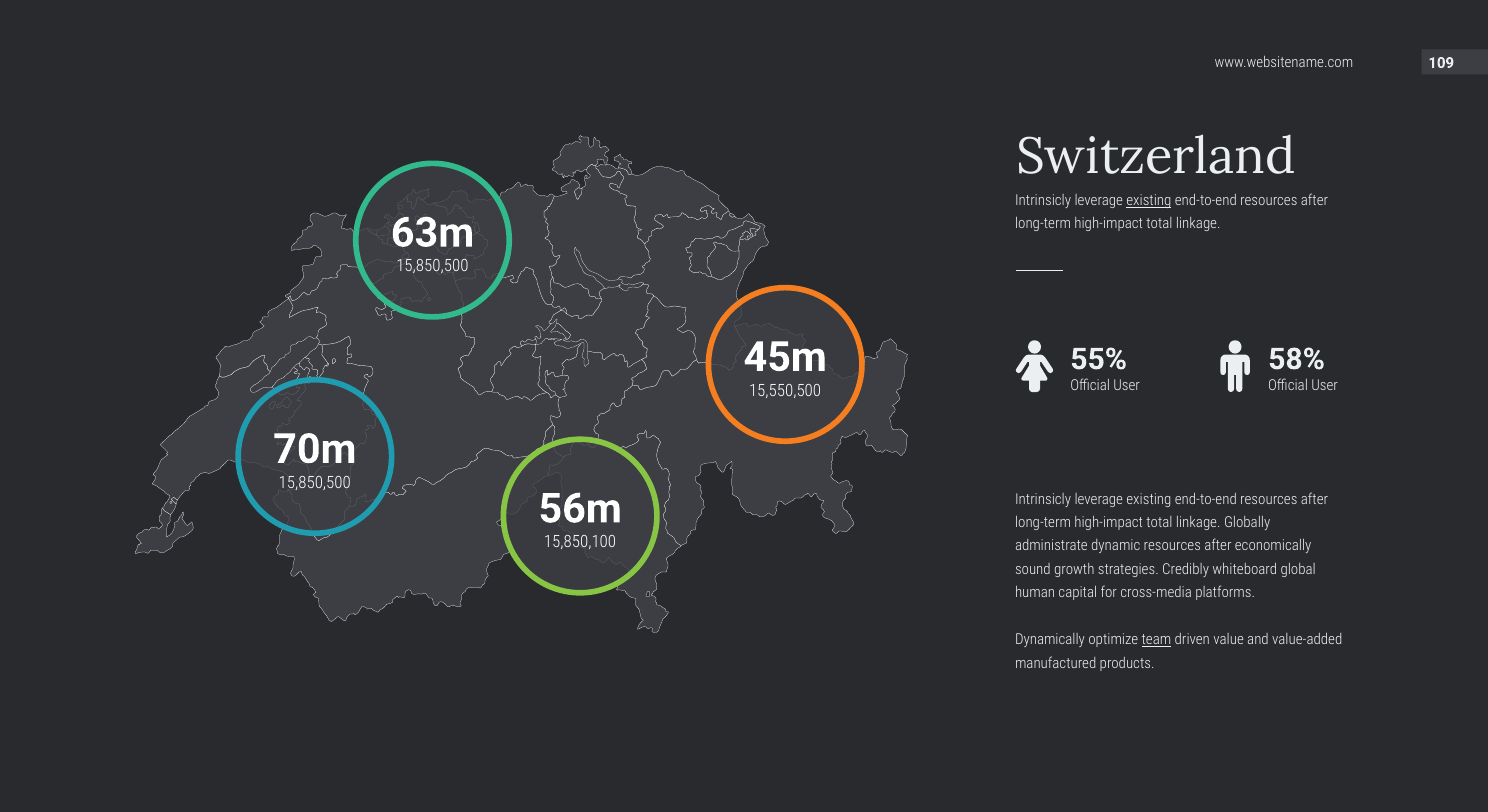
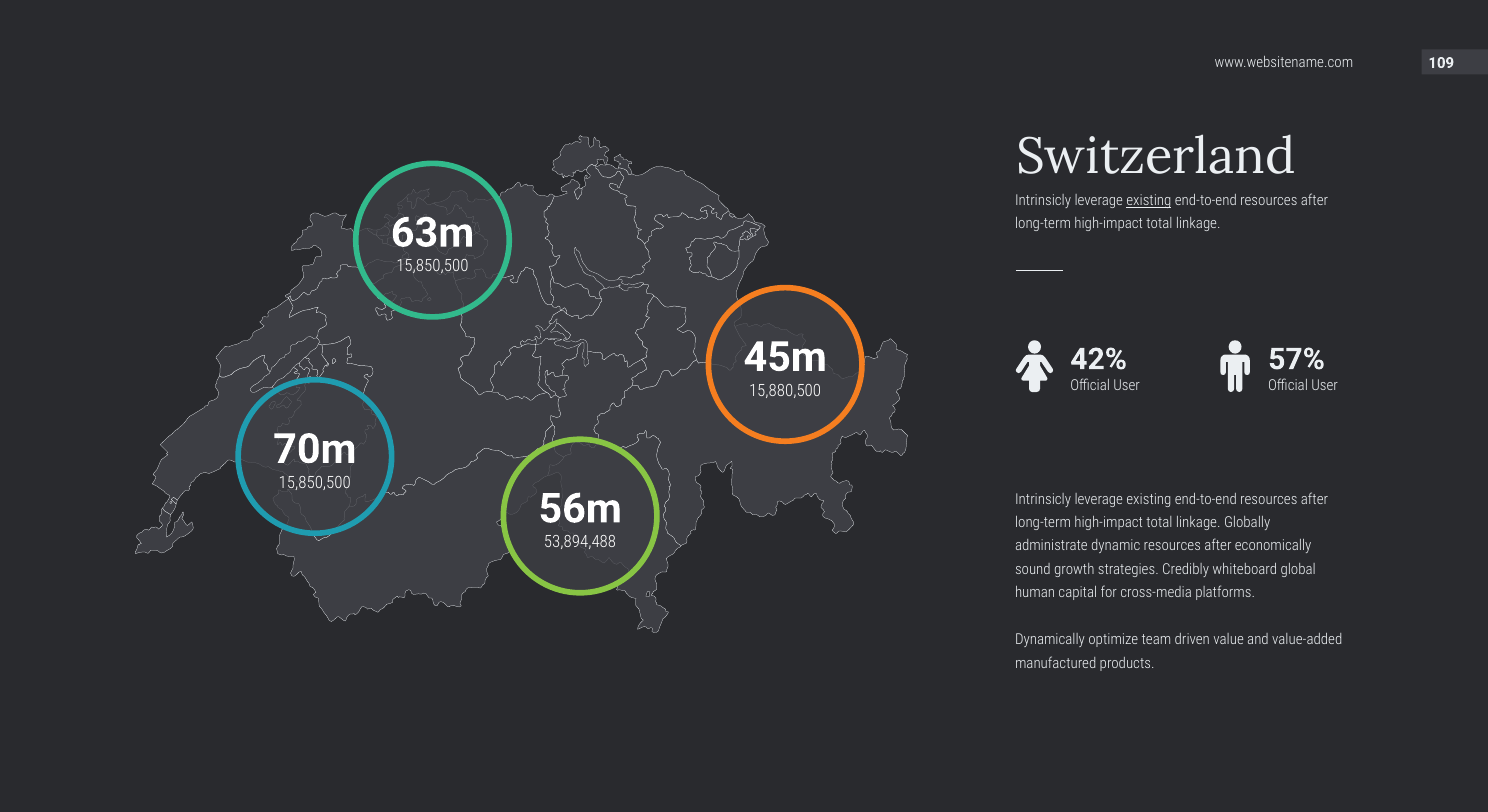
55%: 55% -> 42% (1099, 359)
58%: 58% -> 57% (1297, 359)
15,550,500: 15,550,500 -> 15,880,500 (785, 390)
15,850,100: 15,850,100 -> 53,894,488 (580, 542)
team underline: present -> none (1156, 639)
